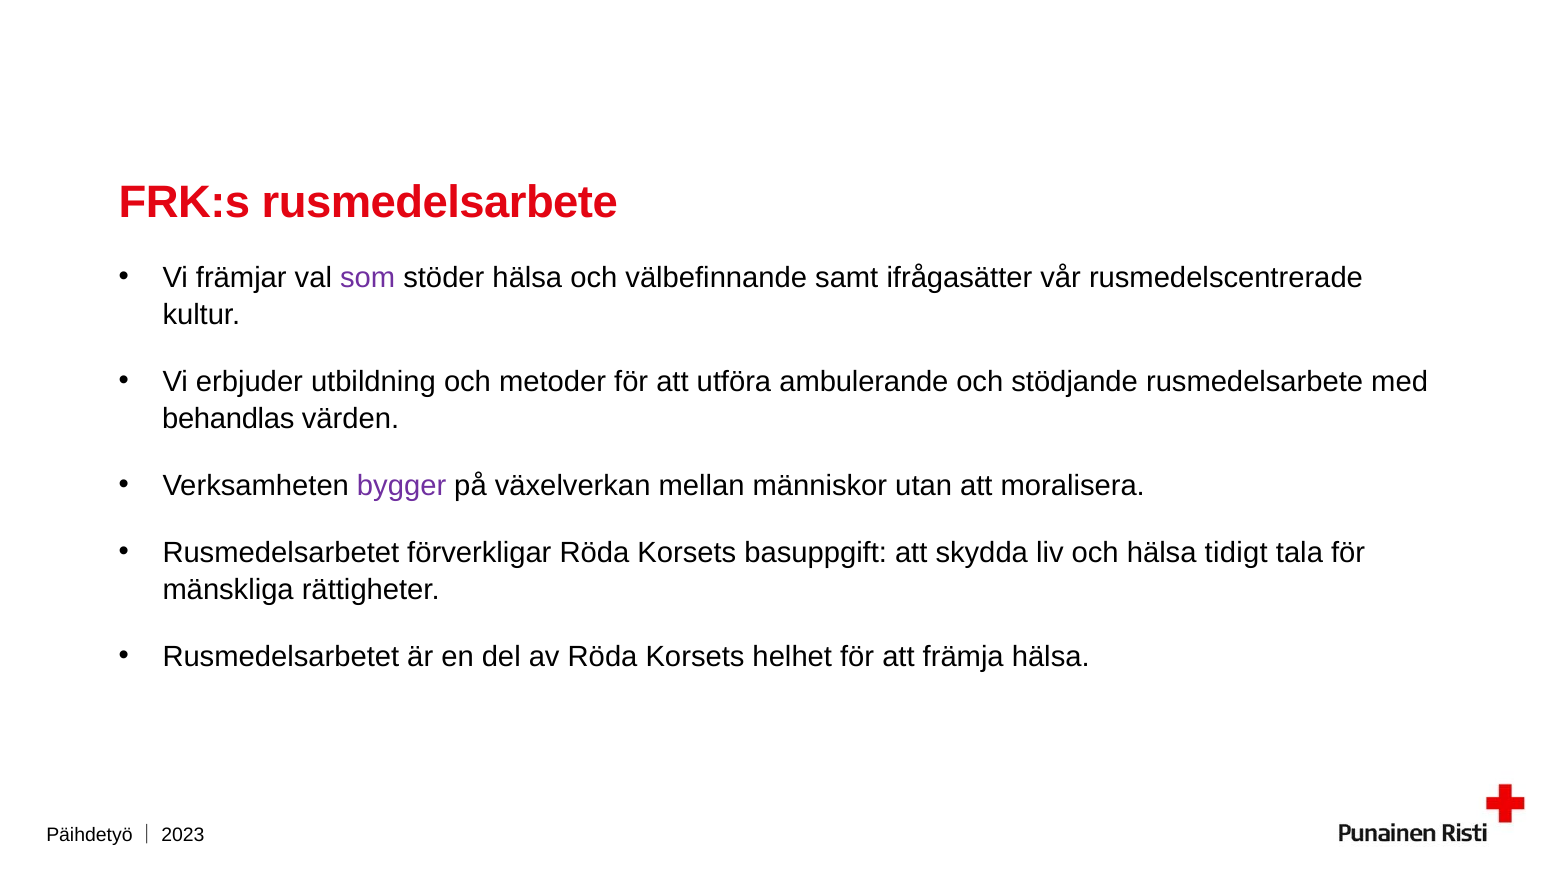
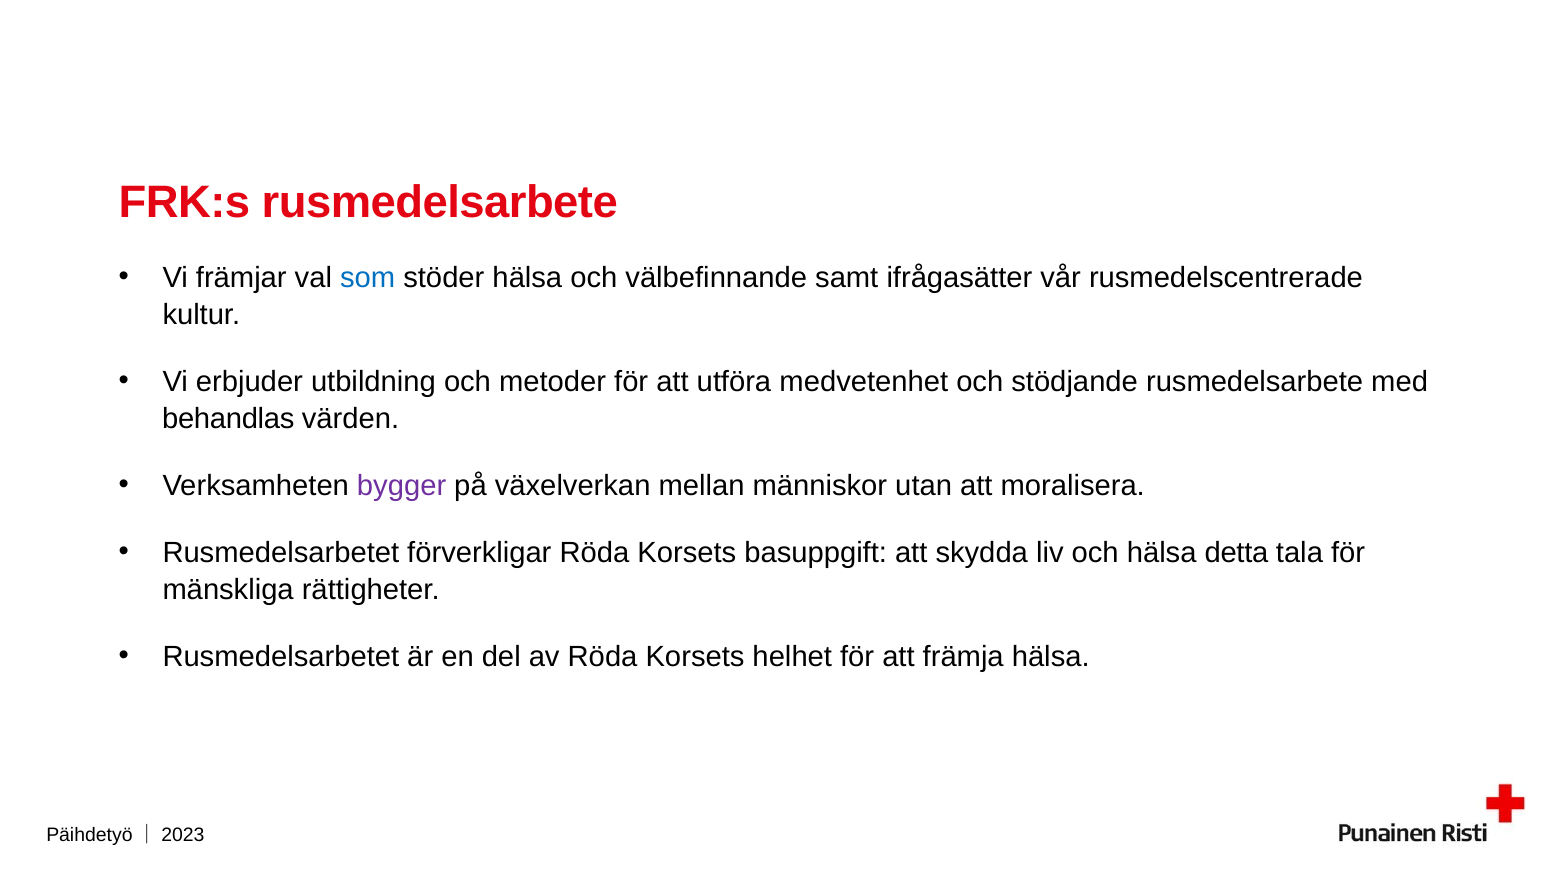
som colour: purple -> blue (368, 277)
ambulerande: ambulerande -> medvetenhet (864, 382)
tidigt: tidigt -> detta (1236, 552)
